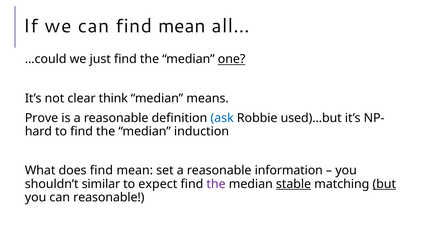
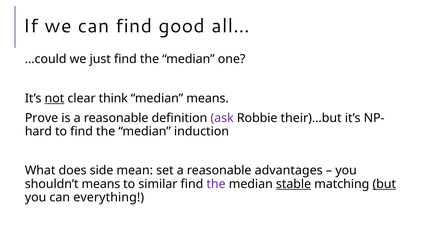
can find mean: mean -> good (182, 26)
one underline: present -> none (232, 59)
not underline: none -> present (54, 98)
ask colour: blue -> purple (222, 118)
used)…but: used)…but -> their)…but (311, 118)
does find: find -> side (102, 171)
information: information -> advantages (289, 171)
shouldn’t similar: similar -> means (101, 184)
expect: expect -> similar (158, 184)
can reasonable: reasonable -> everything (109, 197)
